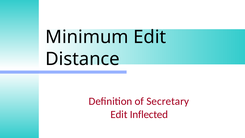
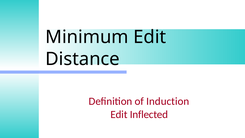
Secretary: Secretary -> Induction (168, 101)
